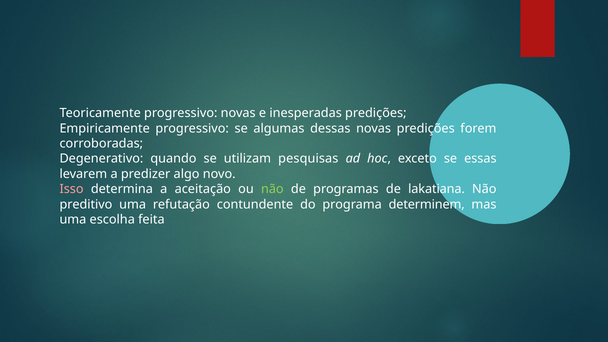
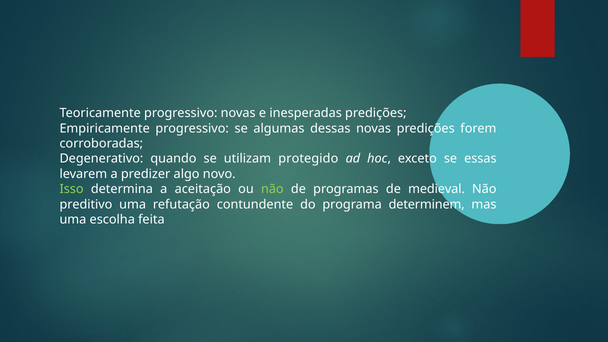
pesquisas: pesquisas -> protegido (308, 159)
Isso colour: pink -> light green (72, 189)
lakatiana: lakatiana -> medieval (437, 189)
